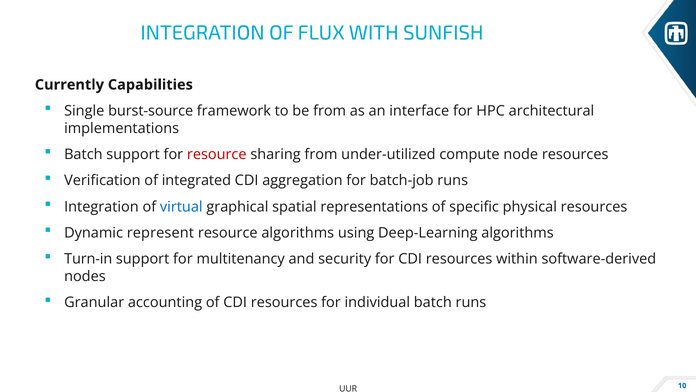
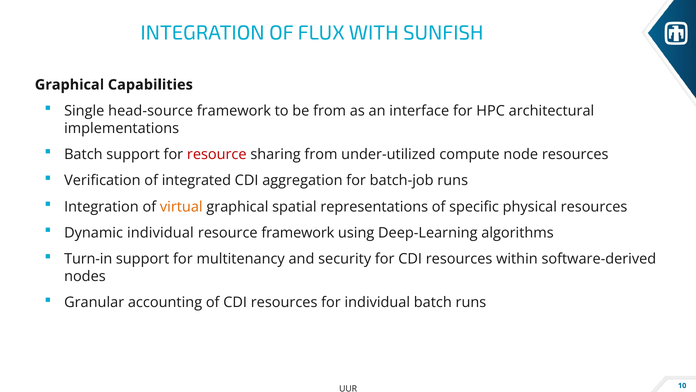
Currently: Currently -> Graphical (69, 85)
burst-source: burst-source -> head-source (151, 111)
virtual colour: blue -> orange (181, 207)
Dynamic represent: represent -> individual (160, 233)
resource algorithms: algorithms -> framework (298, 233)
